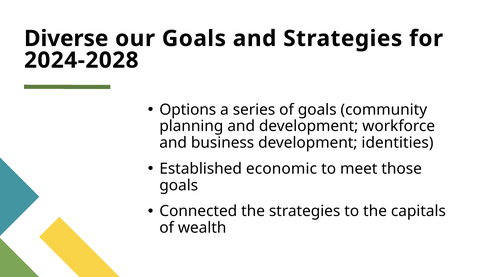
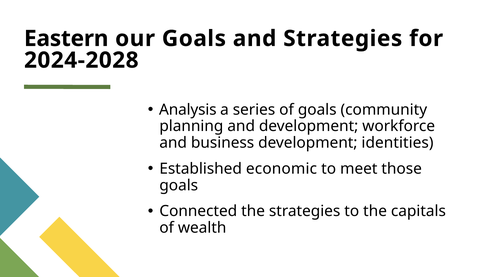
Diverse: Diverse -> Eastern (66, 39)
Options: Options -> Analysis (188, 110)
